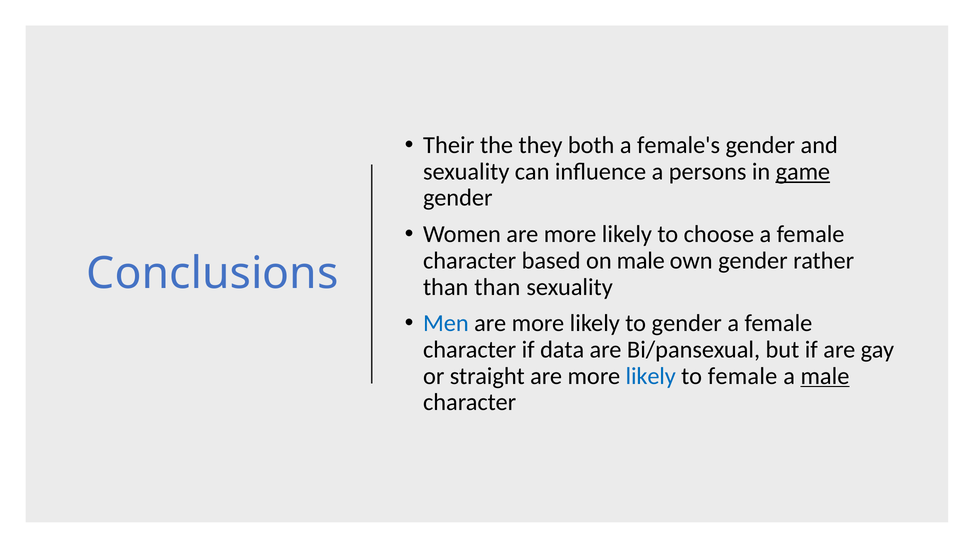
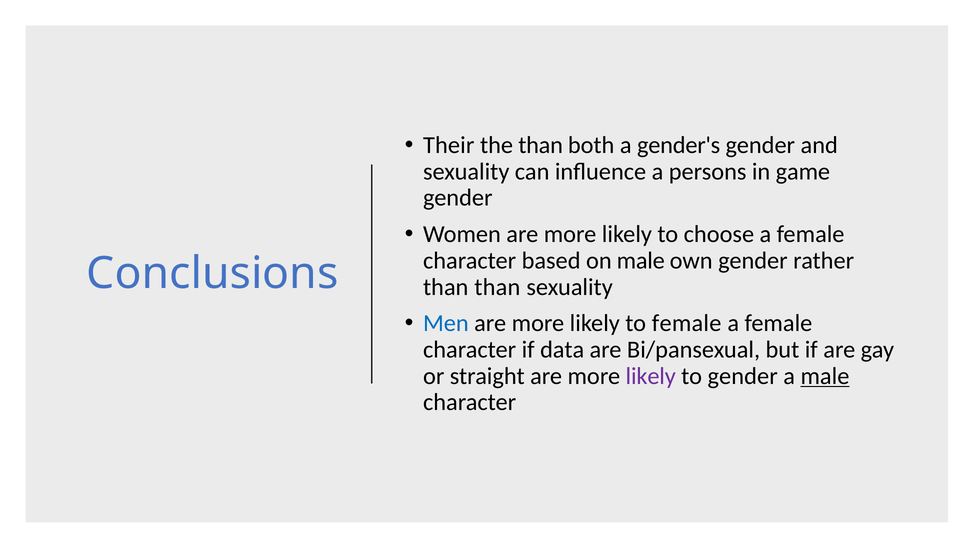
the they: they -> than (541, 145)
female's: female's -> gender's (679, 145)
game underline: present -> none (803, 172)
to gender: gender -> female (687, 323)
likely colour: blue -> purple (651, 376)
to female: female -> gender (743, 376)
